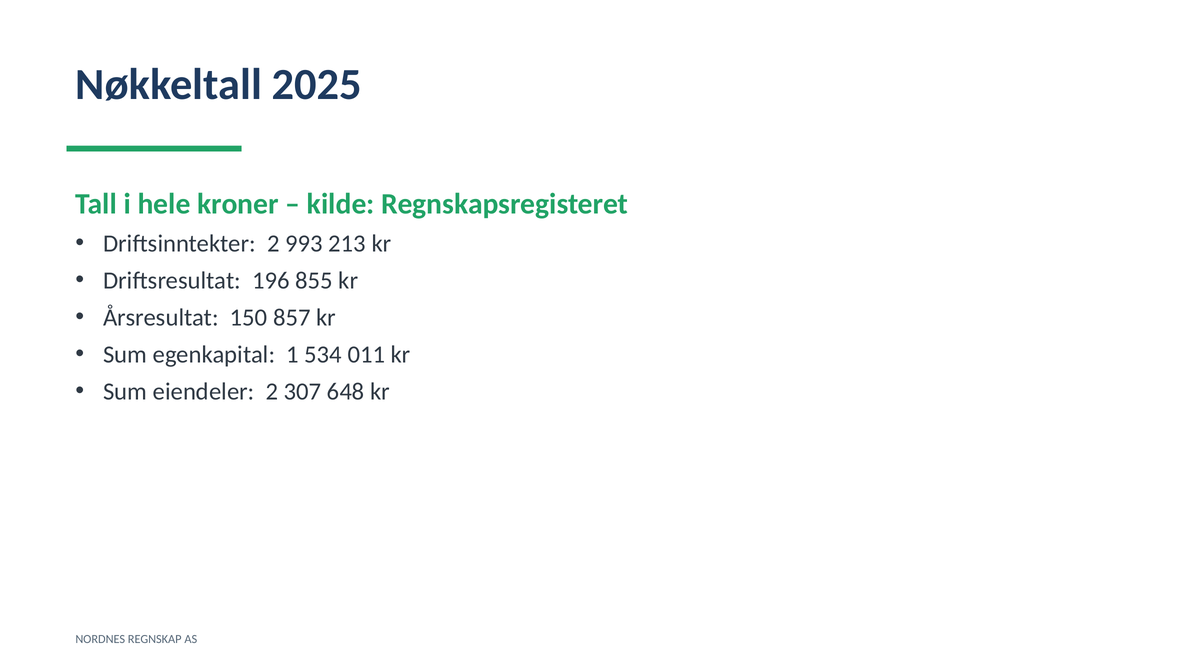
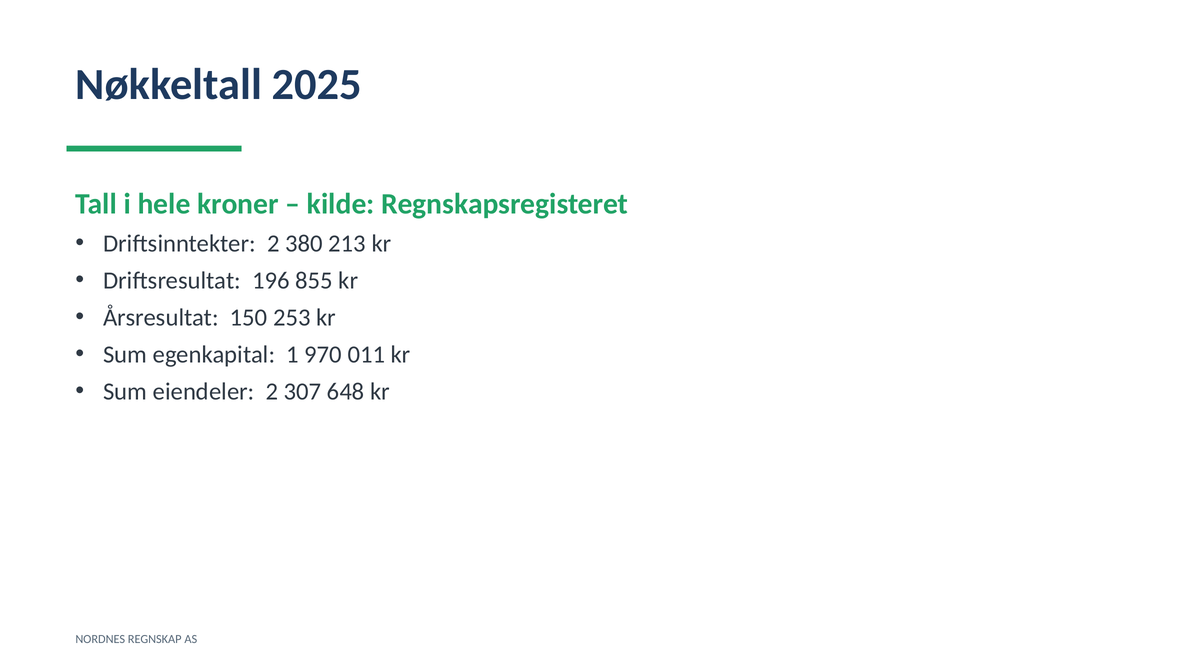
993: 993 -> 380 (304, 244)
857: 857 -> 253 (292, 318)
534: 534 -> 970 (323, 355)
